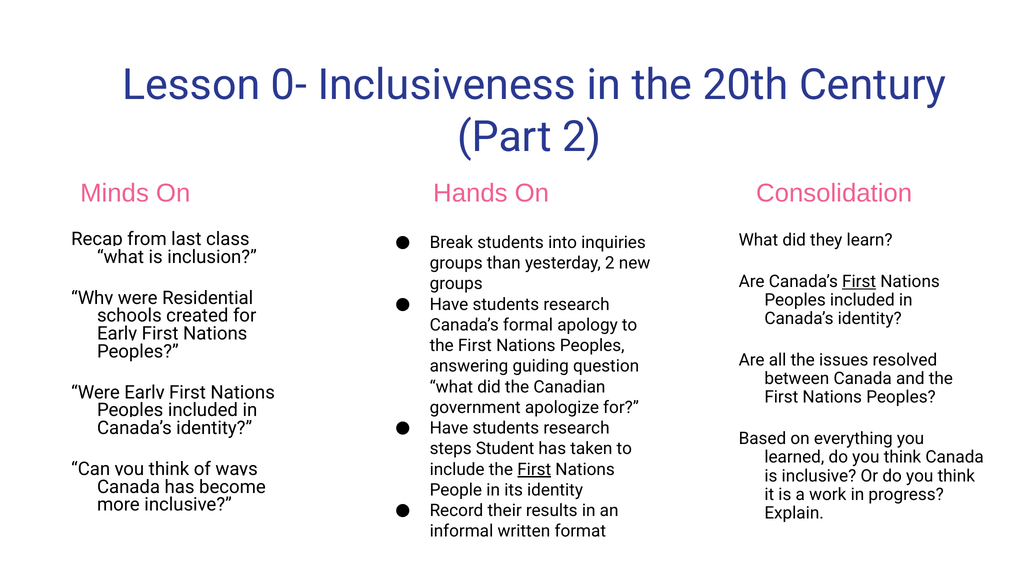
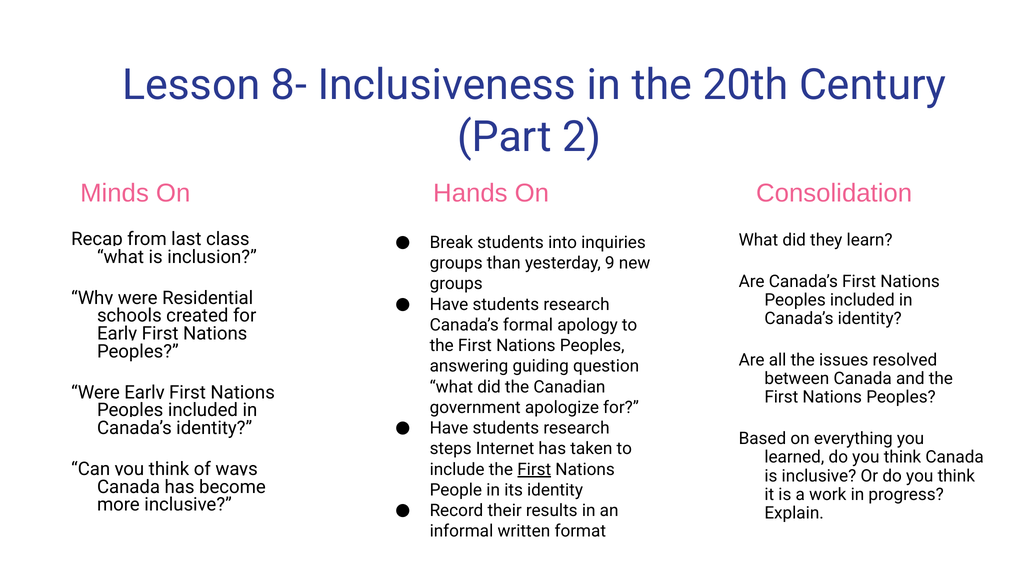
0-: 0- -> 8- (289, 85)
yesterday 2: 2 -> 9 (610, 263)
First underline: present -> none (859, 282)
Student: Student -> Internet (505, 449)
